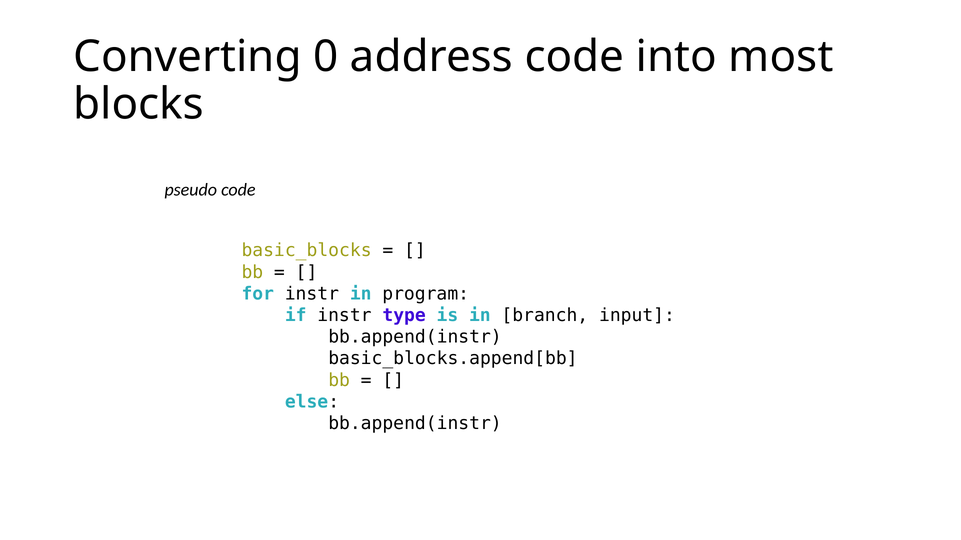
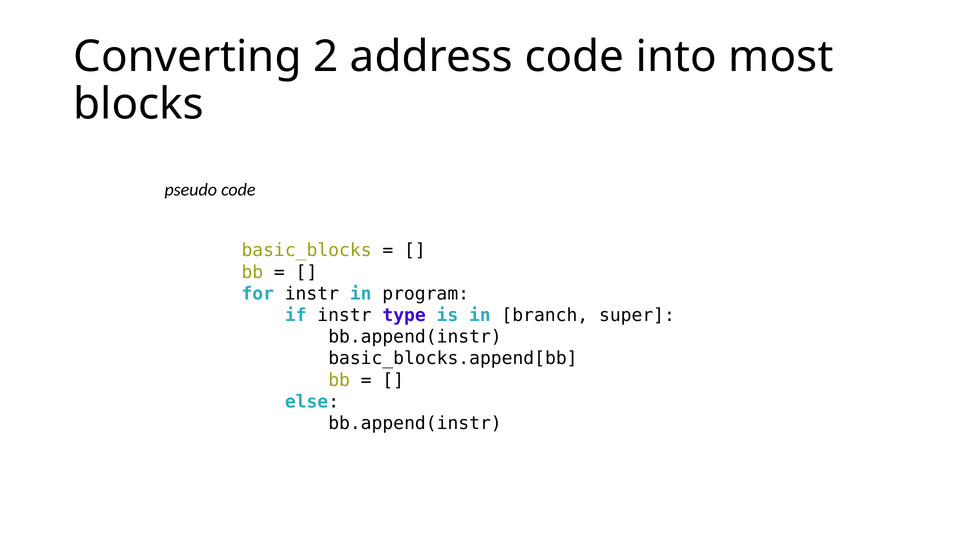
0: 0 -> 2 (326, 57)
input: input -> super (637, 316)
